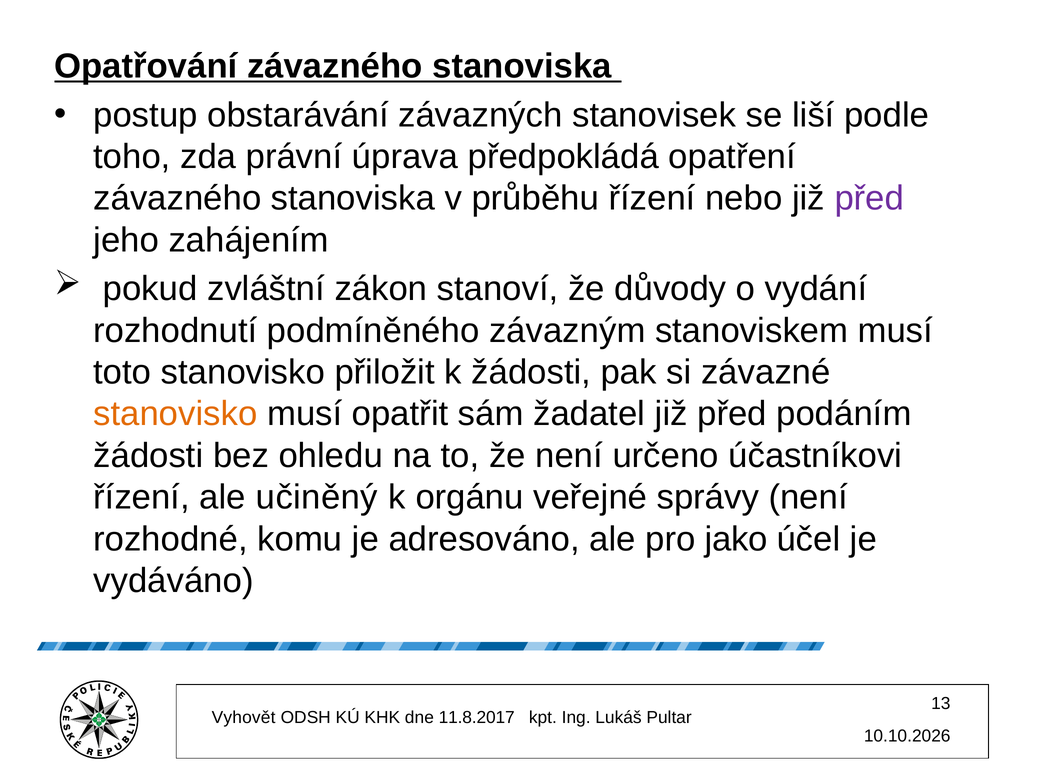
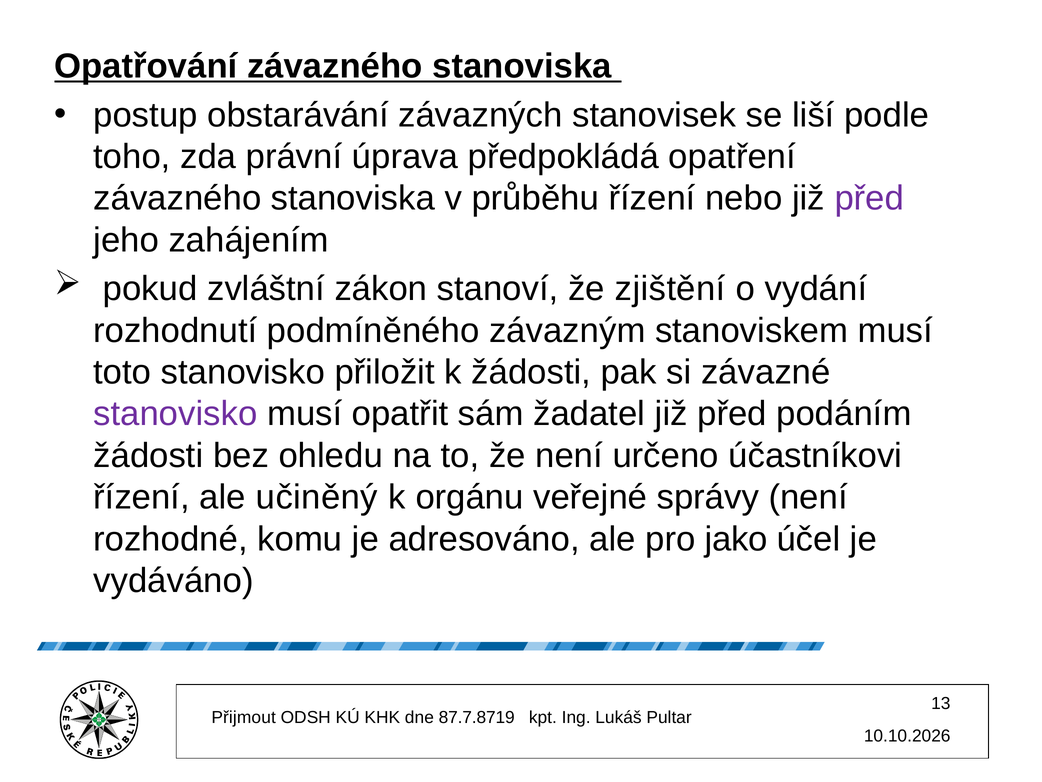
důvody: důvody -> zjištění (670, 289)
stanovisko colour: orange -> purple (175, 414)
Vyhovět: Vyhovět -> Přijmout (244, 717)
11.8.2017: 11.8.2017 -> 87.7.8719 (477, 717)
